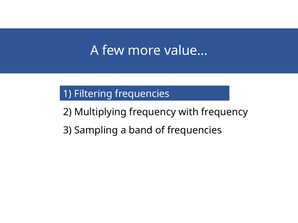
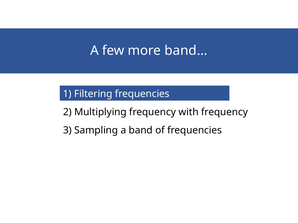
value…: value… -> band… (186, 51)
